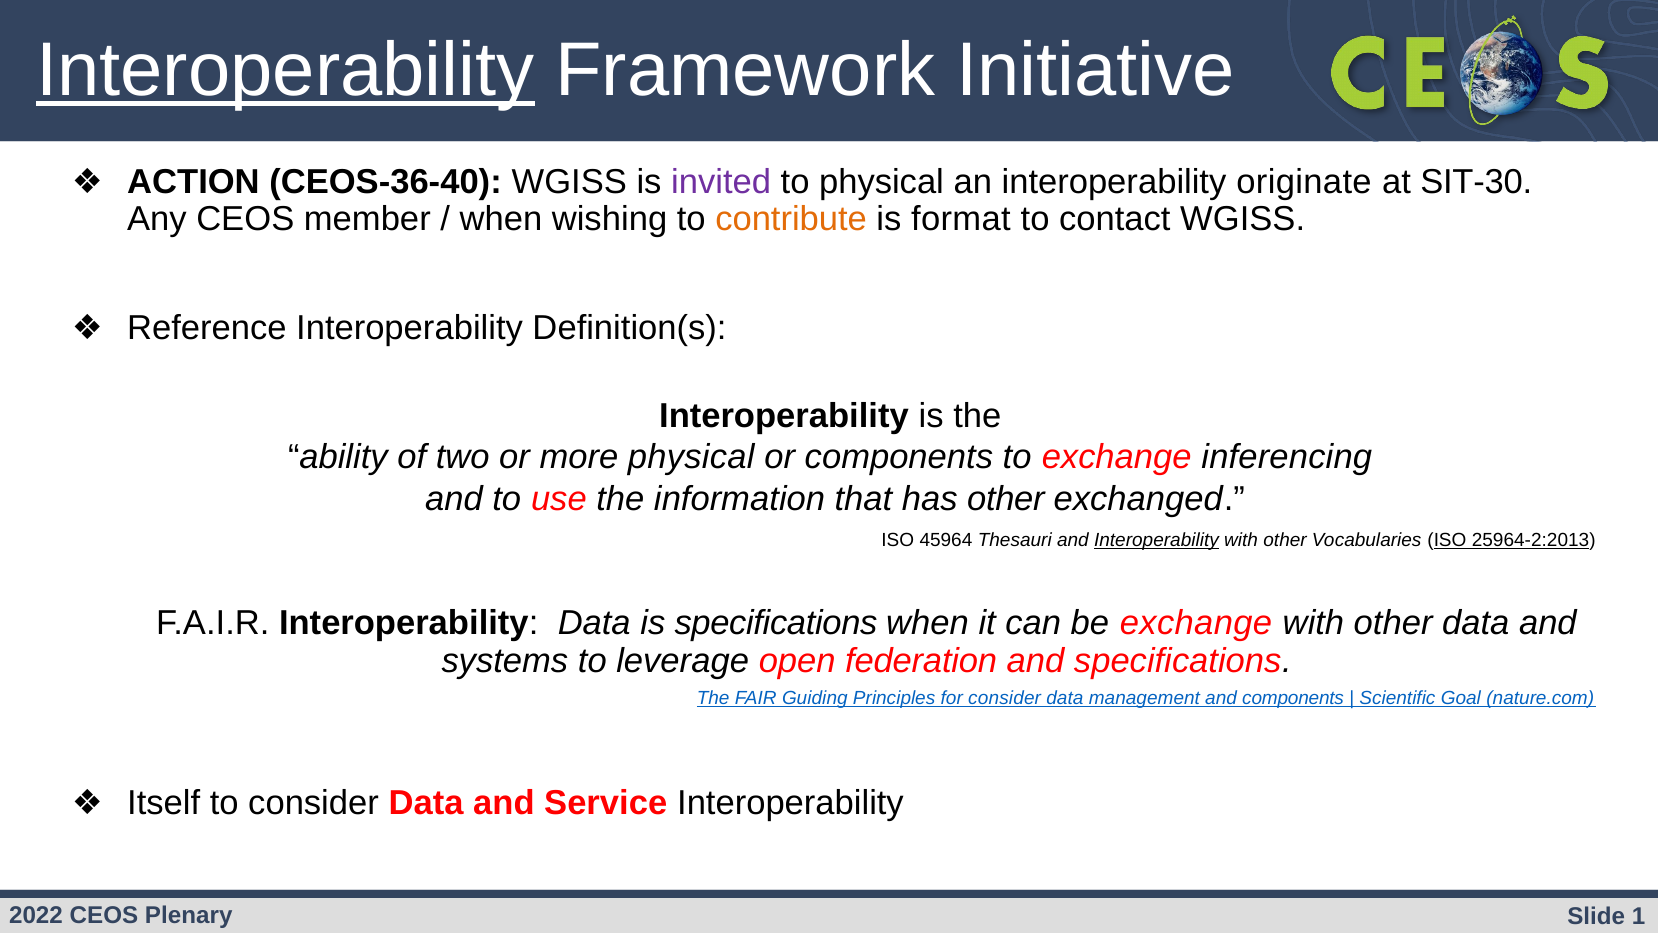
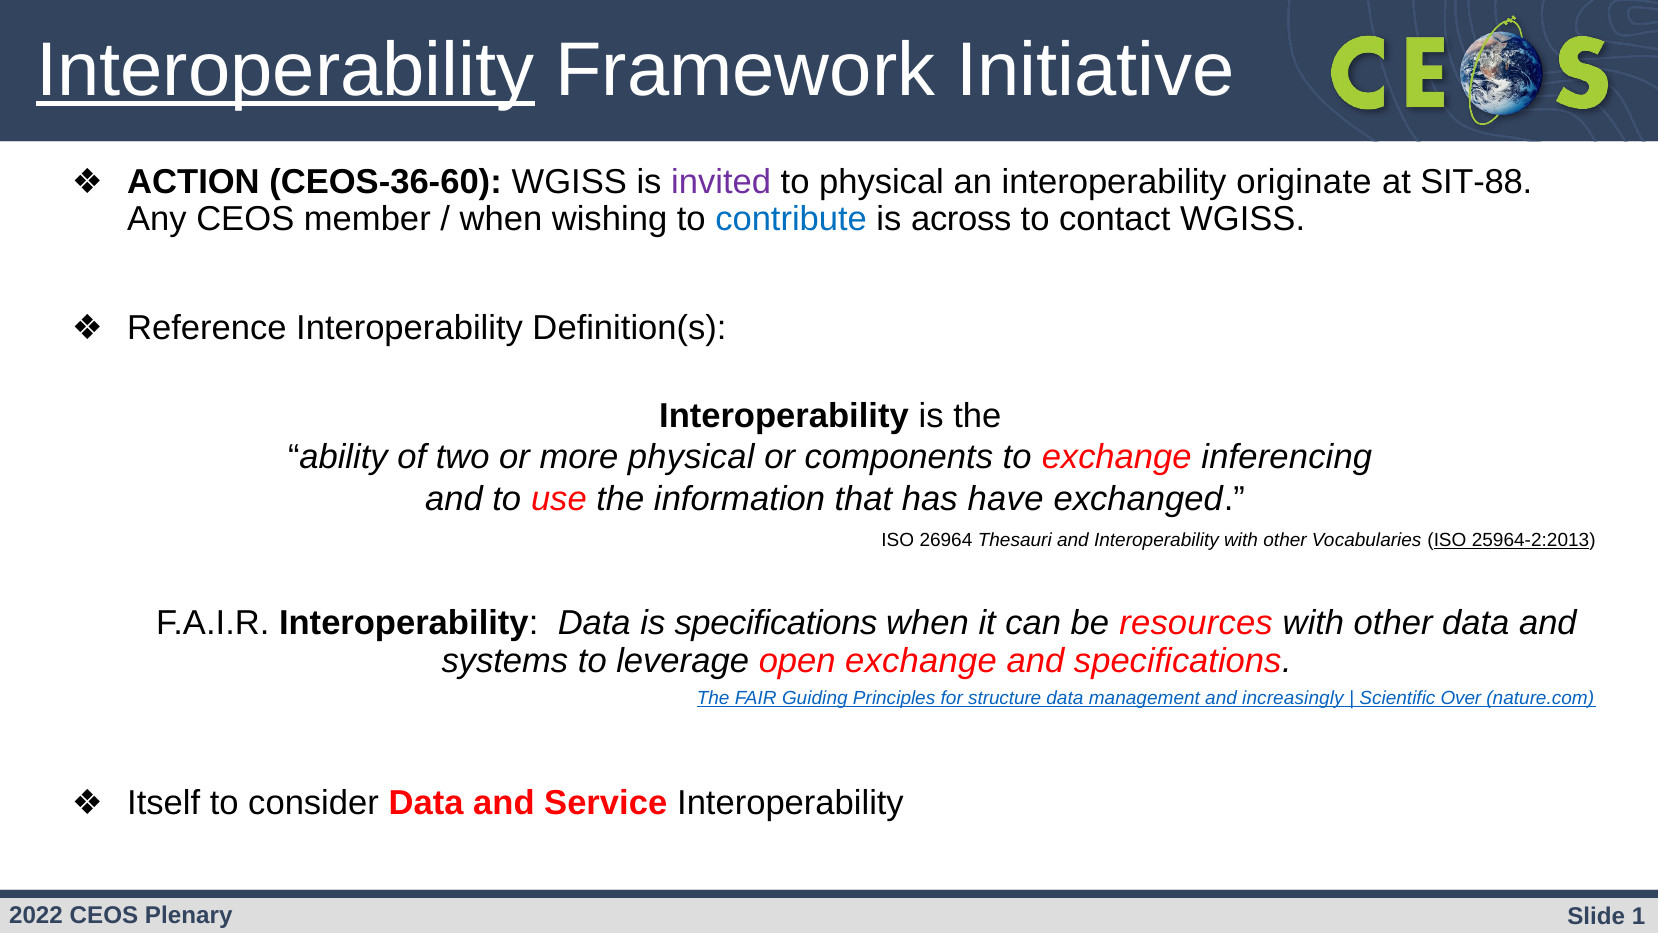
CEOS-36-40: CEOS-36-40 -> CEOS-36-60 (386, 182)
SIT-30: SIT-30 -> SIT-88 (1476, 182)
contribute colour: orange -> blue (791, 219)
format: format -> across (961, 219)
has other: other -> have (1006, 499)
45964: 45964 -> 26964 (946, 540)
Interoperability underline: present -> none (1156, 540)
be exchange: exchange -> resources (1196, 623)
open federation: federation -> exchange (921, 661)
for consider: consider -> structure (1005, 698)
and components: components -> increasingly (1293, 698)
Goal: Goal -> Over (1461, 698)
